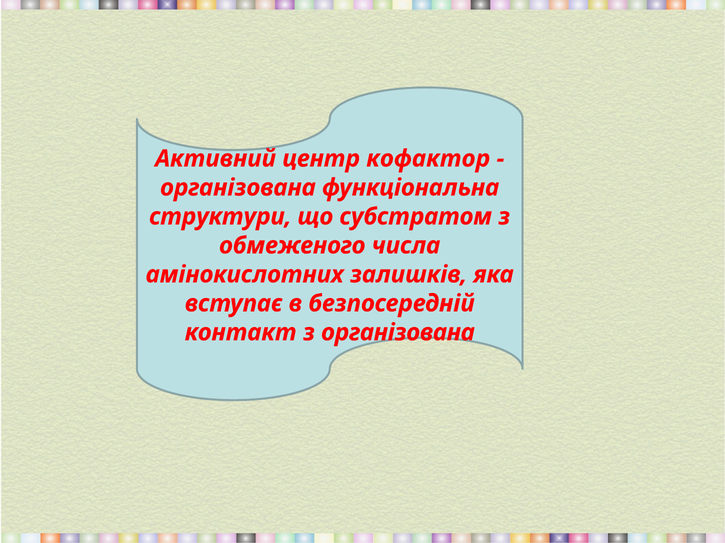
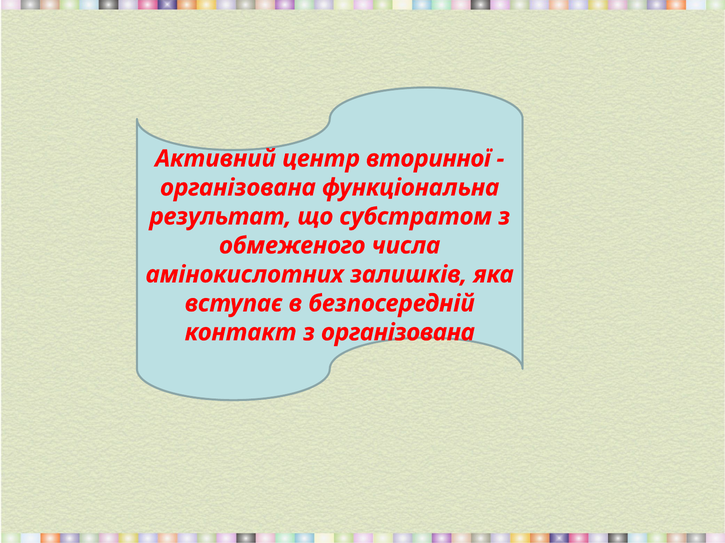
кофактор: кофактор -> вторинної (428, 159)
структури: структури -> результат (220, 217)
